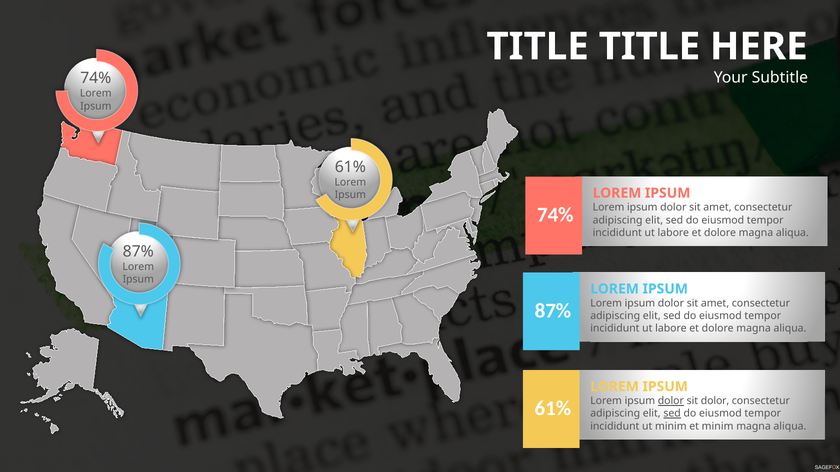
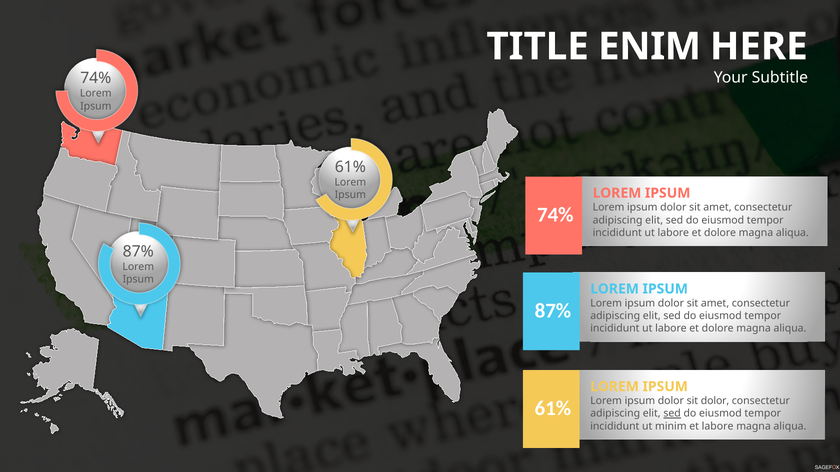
TITLE TITLE: TITLE -> ENIM (650, 47)
dolor underline: present -> none (671, 401)
et minim: minim -> labore (718, 427)
